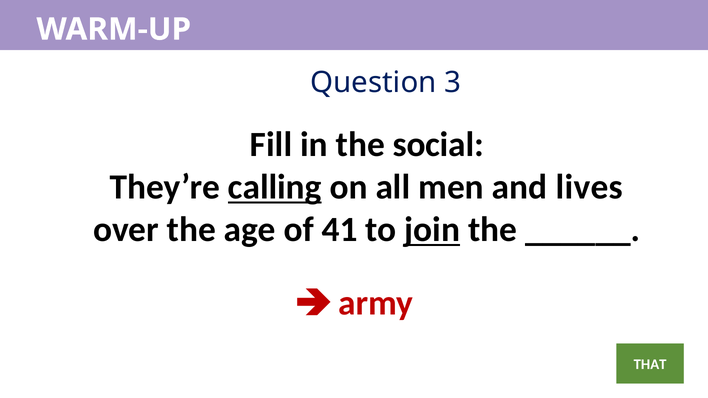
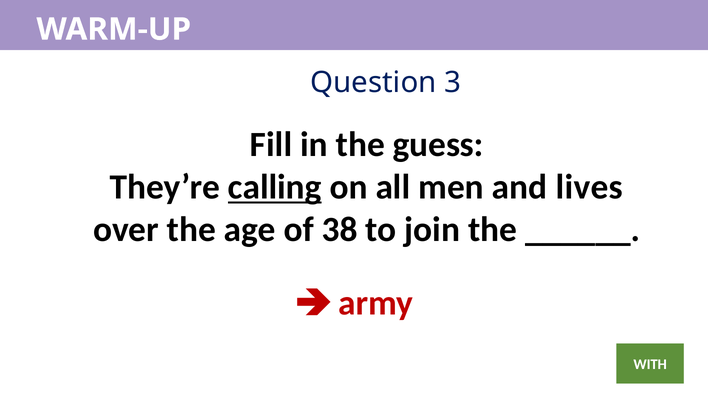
social: social -> guess (438, 145)
41: 41 -> 38 (340, 230)
join underline: present -> none (432, 230)
THAT: THAT -> WITH (650, 365)
